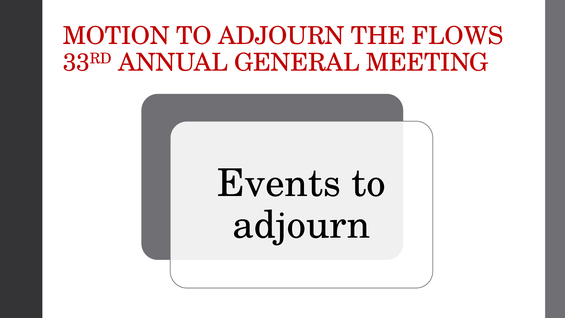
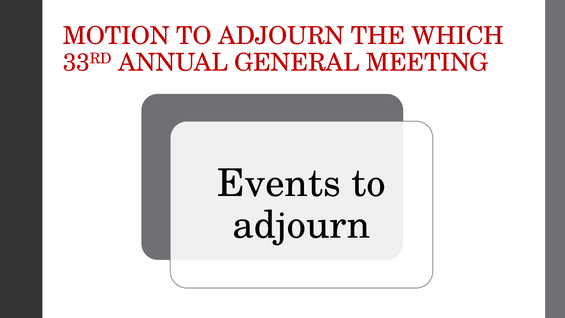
FLOWS: FLOWS -> WHICH (458, 36)
